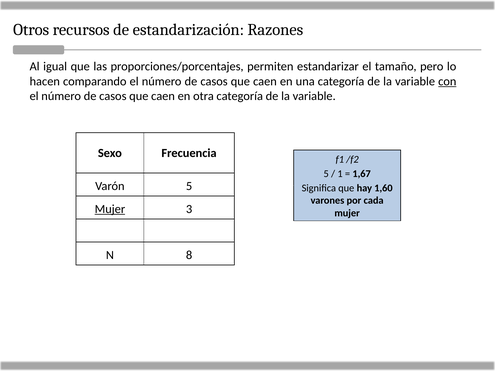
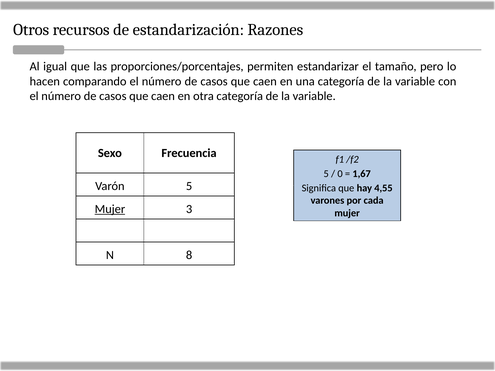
con underline: present -> none (447, 81)
1: 1 -> 0 (340, 174)
1,60: 1,60 -> 4,55 (383, 188)
